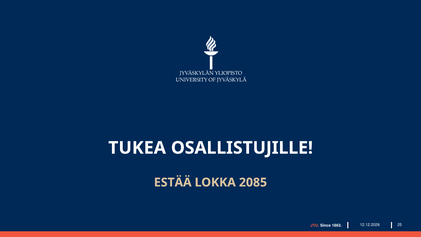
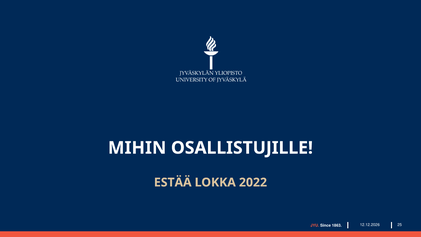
TUKEA: TUKEA -> MIHIN (137, 148)
2085: 2085 -> 2022 (253, 182)
